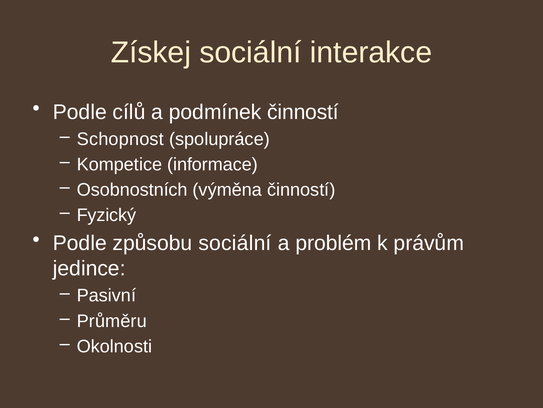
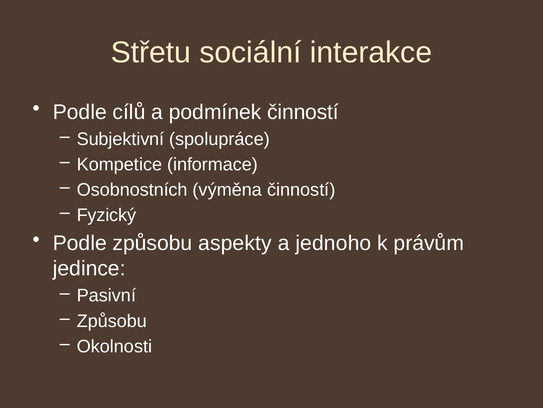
Získej: Získej -> Střetu (151, 52)
Schopnost: Schopnost -> Subjektivní (121, 139)
způsobu sociální: sociální -> aspekty (235, 243)
problém: problém -> jednoho (333, 243)
Průměru: Průměru -> Způsobu (112, 320)
